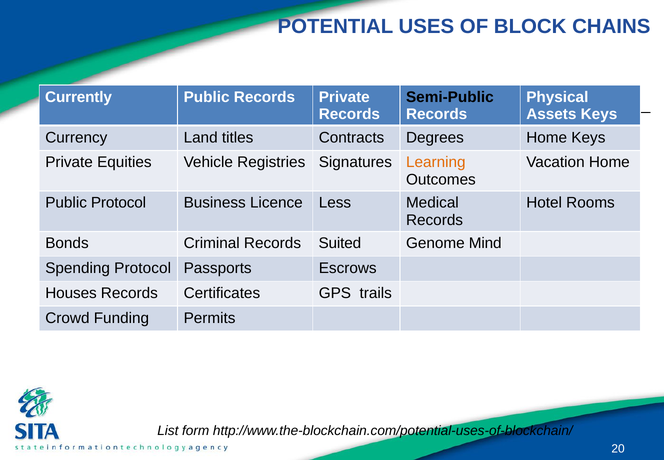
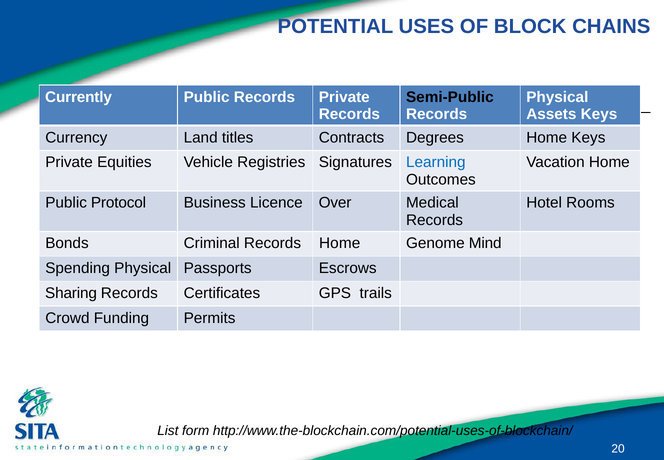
Learning colour: orange -> blue (436, 162)
Less: Less -> Over (335, 203)
Records Suited: Suited -> Home (340, 243)
Spending Protocol: Protocol -> Physical (143, 268)
Houses: Houses -> Sharing (71, 293)
